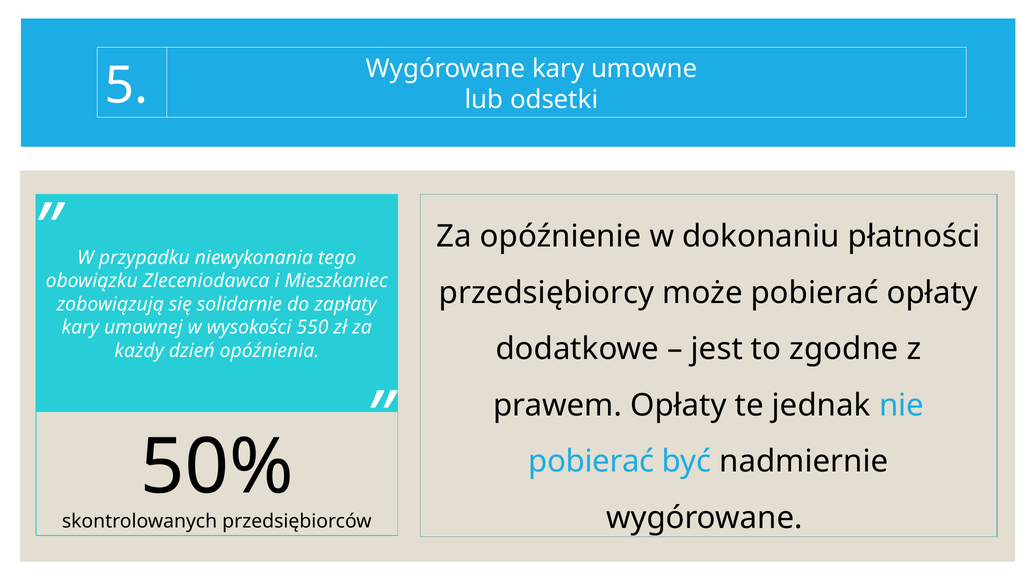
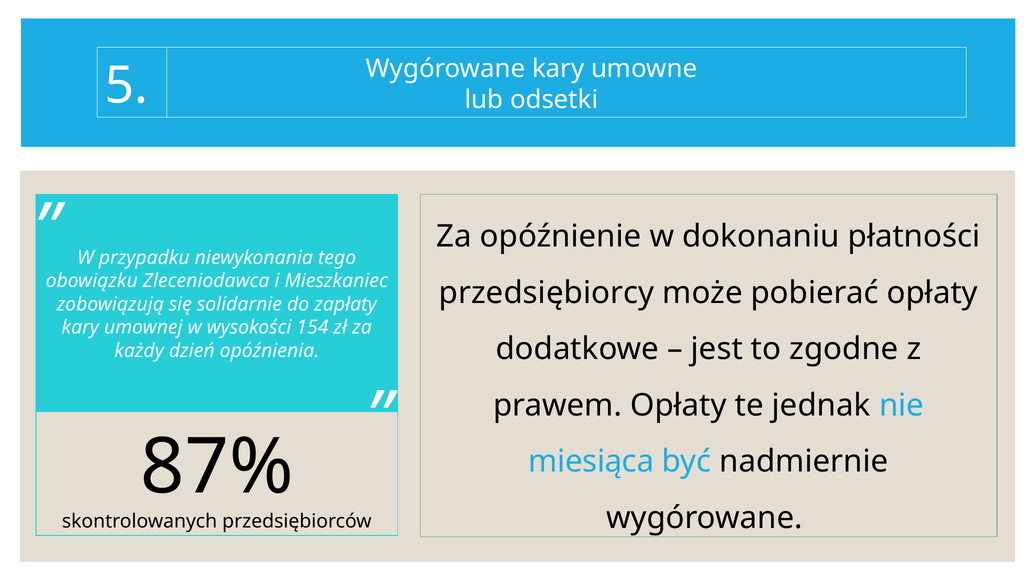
550: 550 -> 154 (312, 328)
50%: 50% -> 87% (217, 467)
pobierać: pobierać -> miesiąca (591, 462)
